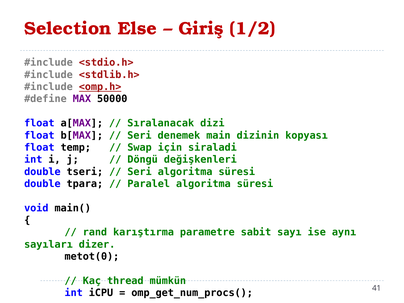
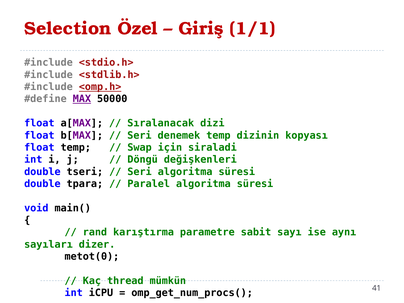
Else: Else -> Özel (138, 29)
1/2: 1/2 -> 1/1 (253, 29)
MAX underline: none -> present (82, 99)
denemek main: main -> temp (218, 135)
